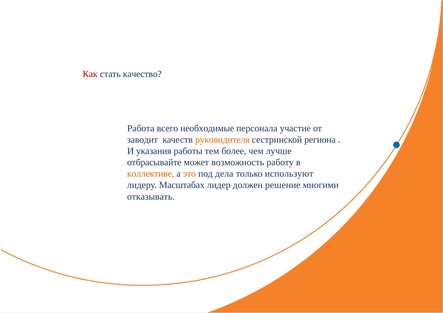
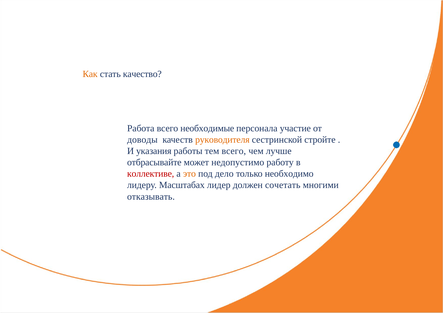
Как colour: red -> orange (90, 74)
заводит: заводит -> доводы (142, 140)
региона: региона -> стройте (320, 140)
тем более: более -> всего (234, 151)
возможность: возможность -> недопустимо (238, 163)
коллективе colour: orange -> red (151, 174)
дела: дела -> дело (224, 174)
используют: используют -> необходимо (289, 174)
решение: решение -> сочетать (283, 185)
